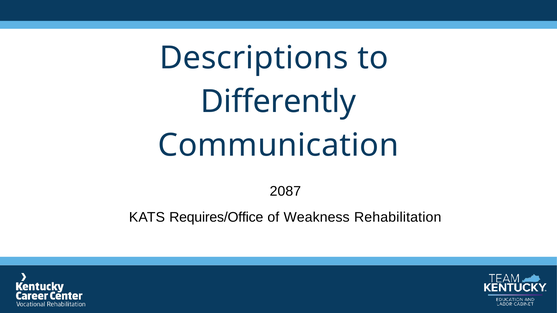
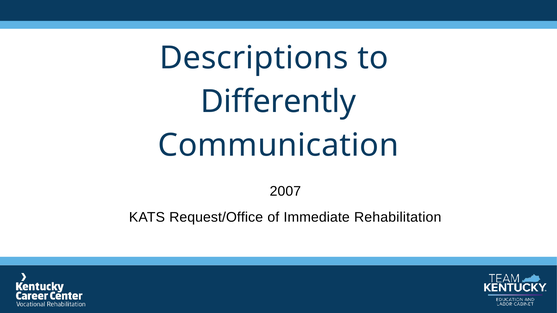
2087: 2087 -> 2007 (285, 191)
Requires/Office: Requires/Office -> Request/Office (216, 217)
Weakness: Weakness -> Immediate (317, 217)
